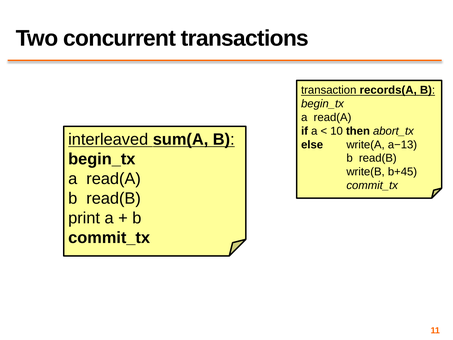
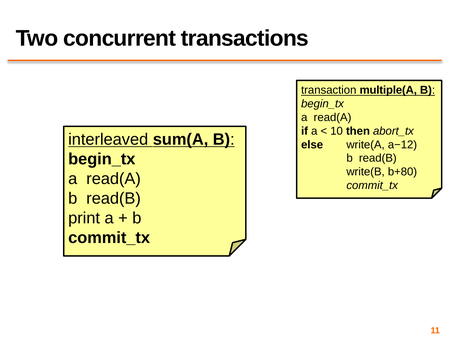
records(A: records(A -> multiple(A (388, 90)
a−13: a−13 -> a−12 (402, 145)
b+45: b+45 -> b+80 (402, 172)
